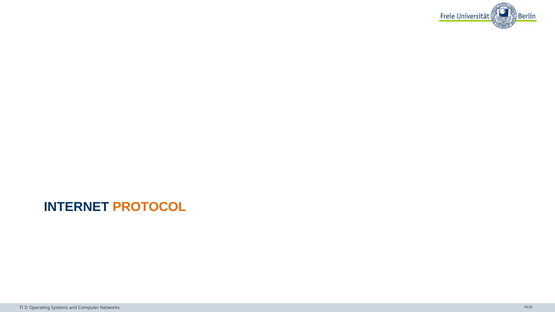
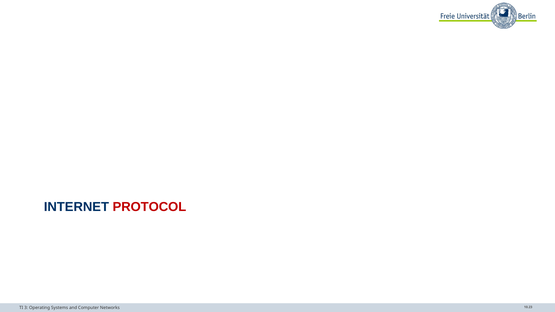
PROTOCOL colour: orange -> red (149, 207)
